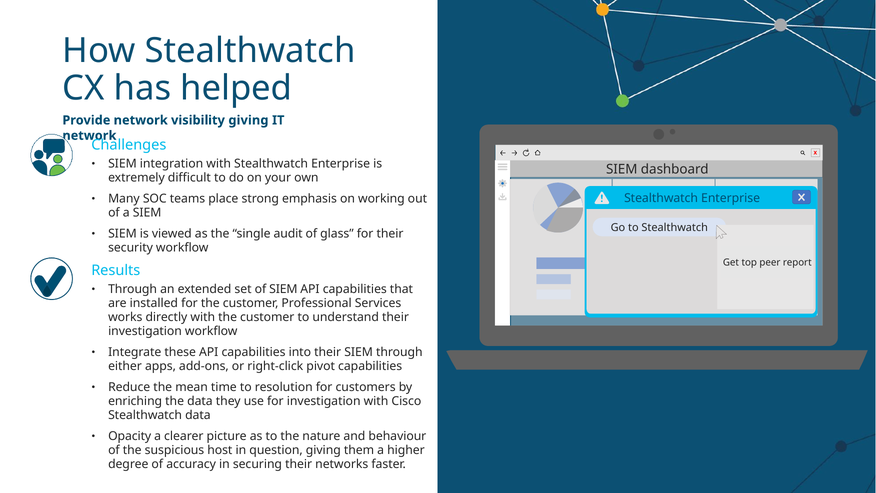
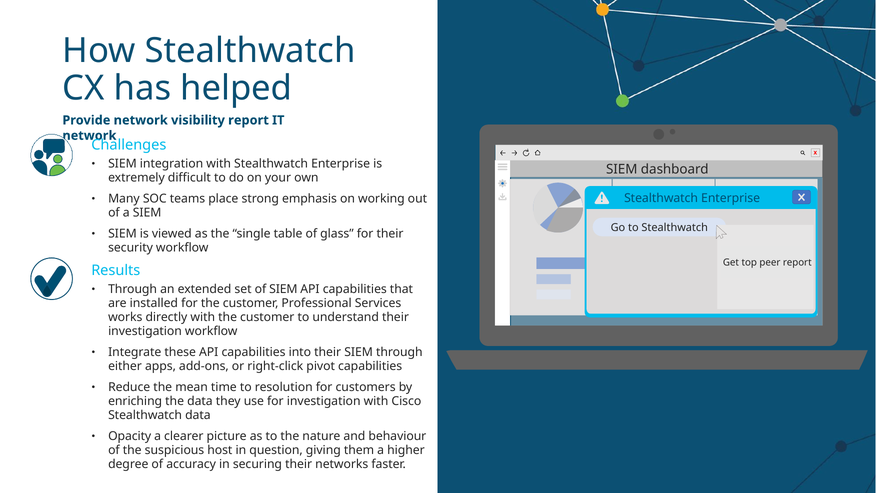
visibility giving: giving -> report (248, 120)
audit: audit -> table (288, 234)
